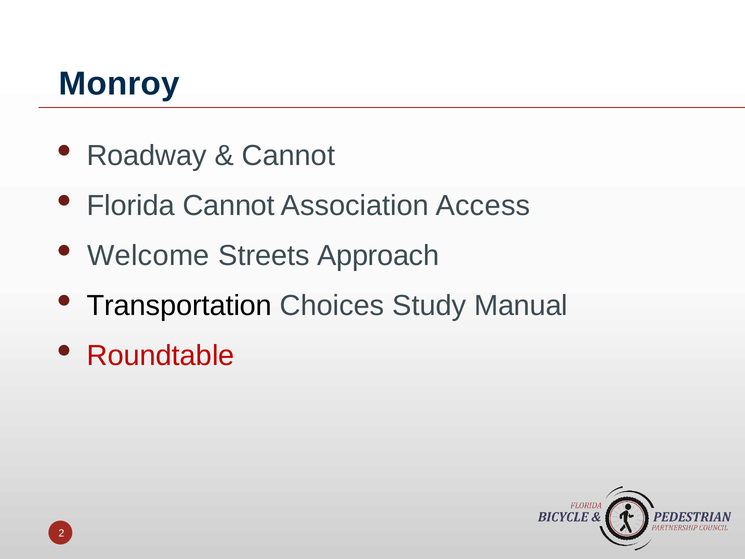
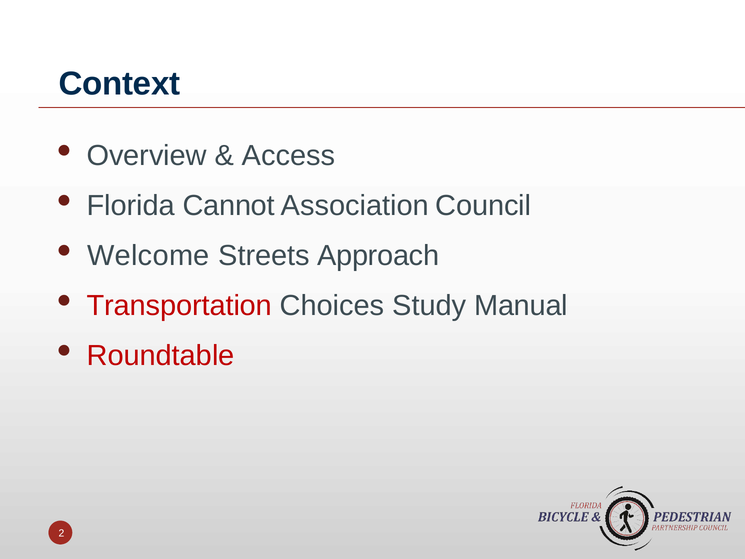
Monroy: Monroy -> Context (119, 84)
Roadway: Roadway -> Overview (147, 156)
Cannot: Cannot -> Access (288, 156)
Access: Access -> Council (483, 206)
Transportation colour: black -> red (179, 306)
